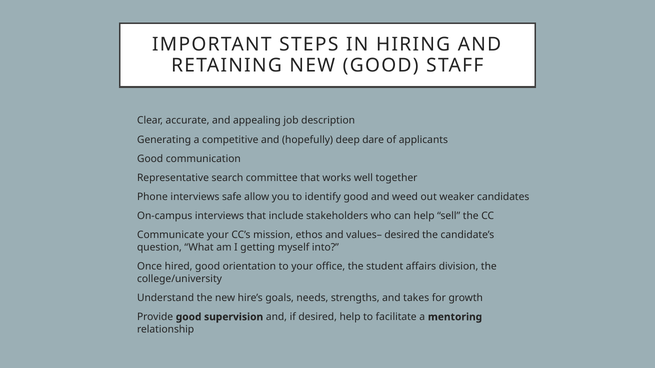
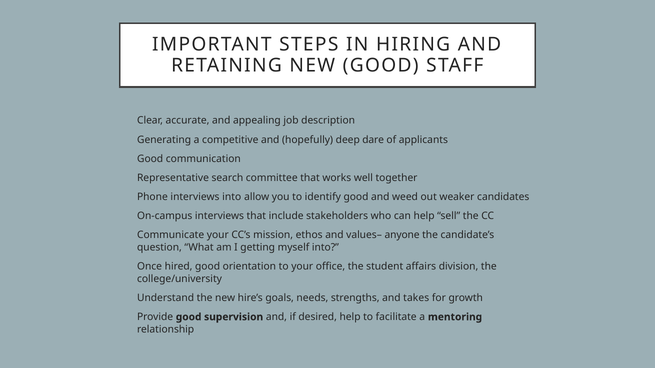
interviews safe: safe -> into (232, 197)
values– desired: desired -> anyone (402, 235)
